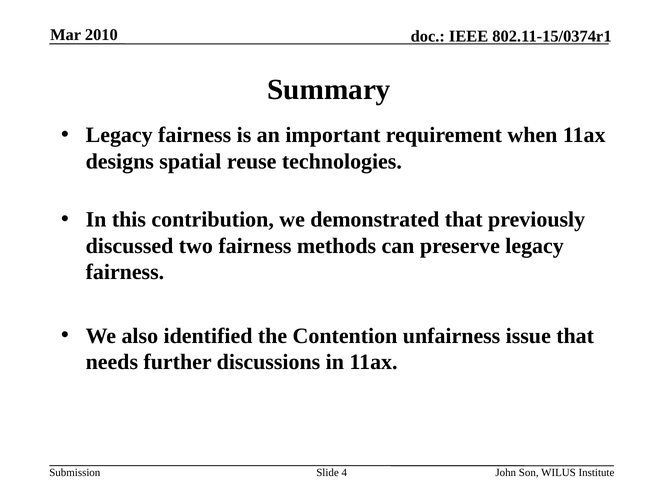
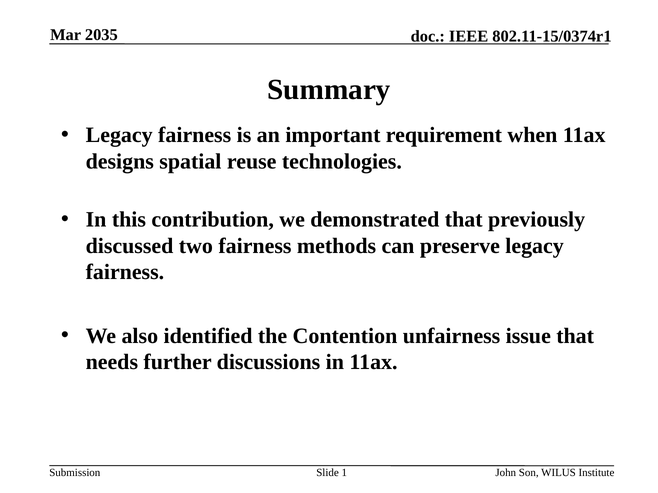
2010: 2010 -> 2035 (101, 35)
4: 4 -> 1 (344, 473)
